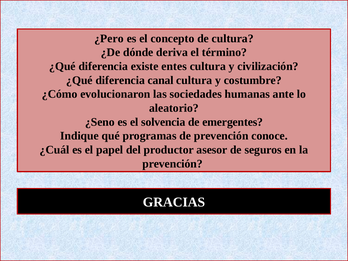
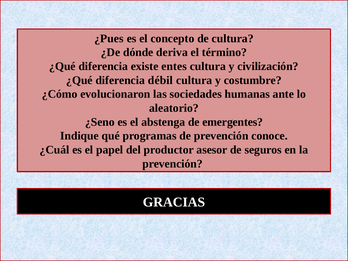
¿Pero: ¿Pero -> ¿Pues (109, 38)
canal: canal -> débil (160, 80)
solvencia: solvencia -> abstenga (163, 122)
